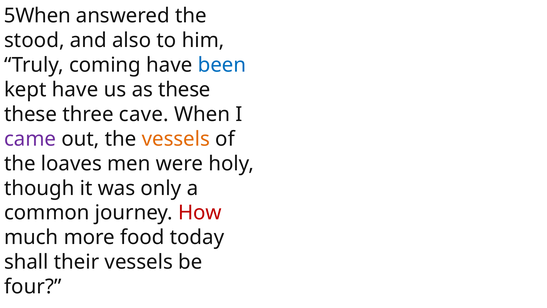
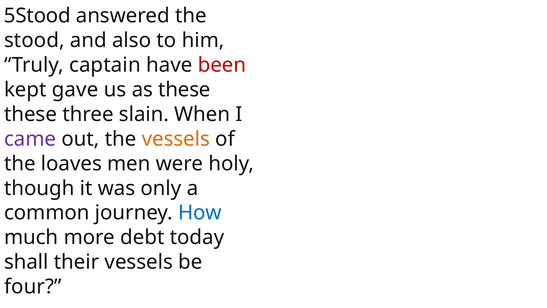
5When: 5When -> 5Stood (37, 16)
coming: coming -> captain (105, 65)
been colour: blue -> red (222, 65)
kept have: have -> gave (75, 90)
cave: cave -> slain (144, 114)
How colour: red -> blue (200, 213)
food: food -> debt (142, 237)
